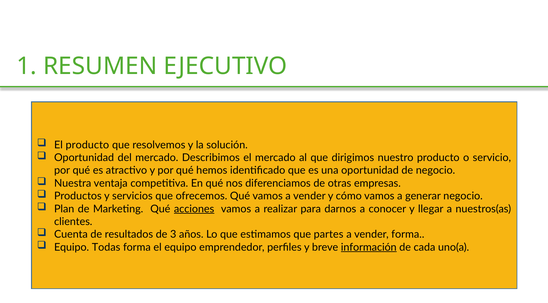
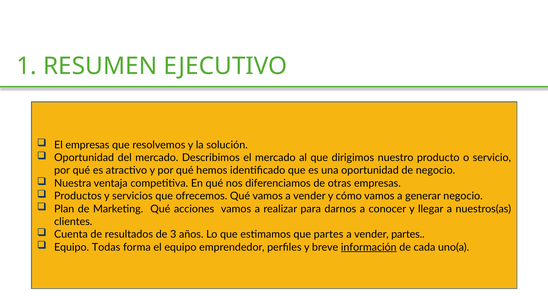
El producto: producto -> empresas (87, 145)
acciones underline: present -> none (194, 209)
vender forma: forma -> partes (408, 234)
